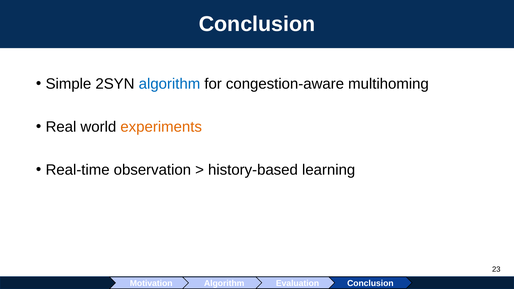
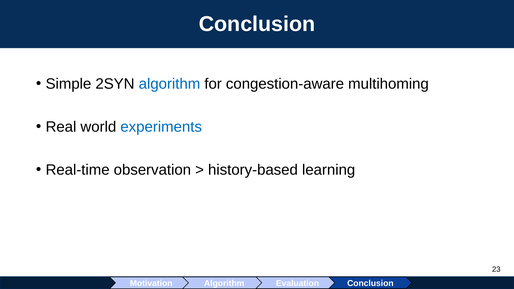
experiments colour: orange -> blue (161, 127)
